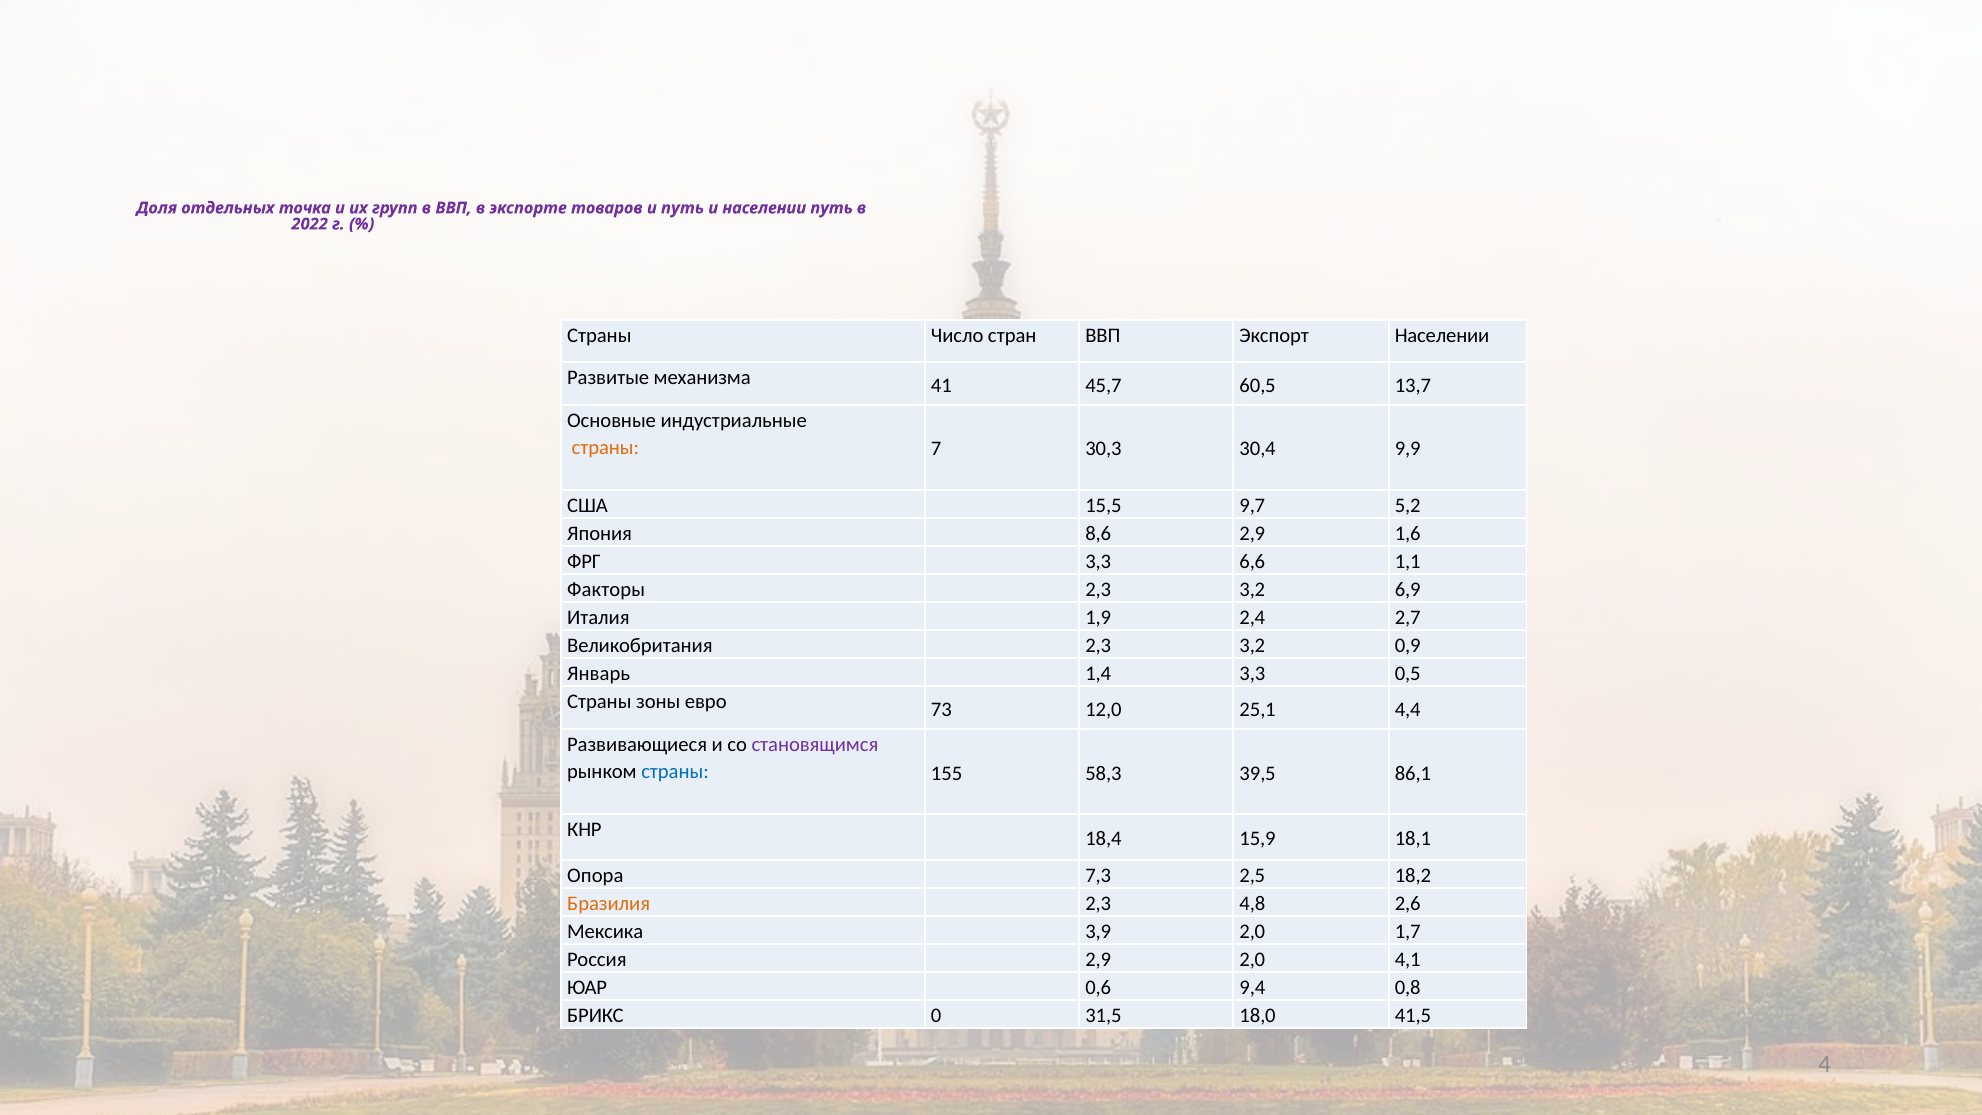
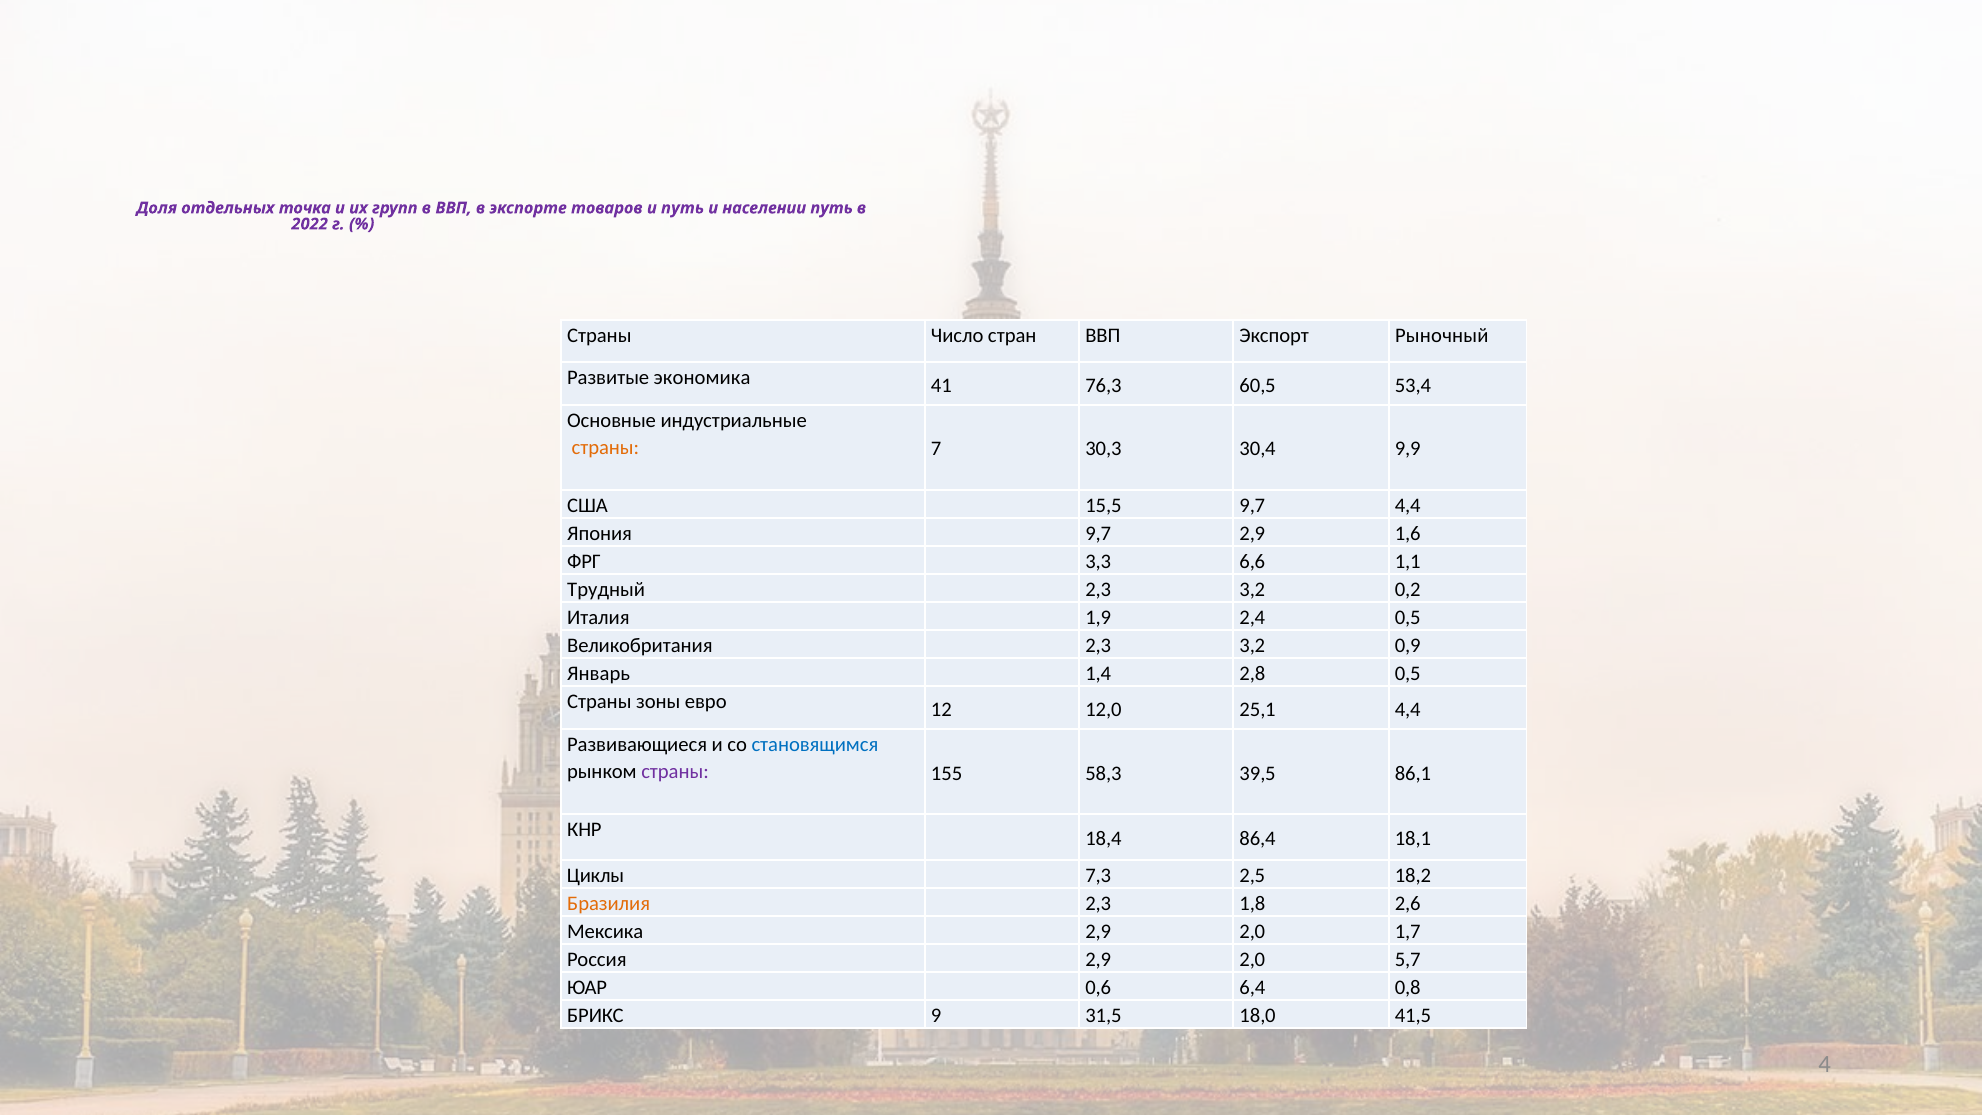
Экспорт Населении: Населении -> Рыночный (1442, 335)
механизма: механизма -> экономика (702, 378)
45,7: 45,7 -> 76,3 (1103, 385)
13,7: 13,7 -> 53,4 (1413, 385)
9,7 5,2: 5,2 -> 4,4 (1408, 506)
Япония 8,6: 8,6 -> 9,7 (1098, 534)
Факторы: Факторы -> Трудный (606, 590)
6,9: 6,9 -> 0,2 (1408, 590)
2,4 2,7: 2,7 -> 0,5 (1408, 618)
1,4 3,3: 3,3 -> 2,8 (1252, 674)
73: 73 -> 12 (941, 709)
становящимся colour: purple -> blue (815, 745)
страны colour: blue -> purple (675, 771)
15,9: 15,9 -> 86,4 (1258, 838)
Опора: Опора -> Циклы (595, 875)
4,8: 4,8 -> 1,8 (1252, 903)
Мексика 3,9: 3,9 -> 2,9 (1098, 931)
4,1: 4,1 -> 5,7 (1408, 959)
9,4: 9,4 -> 6,4 (1252, 987)
0: 0 -> 9 (936, 1015)
